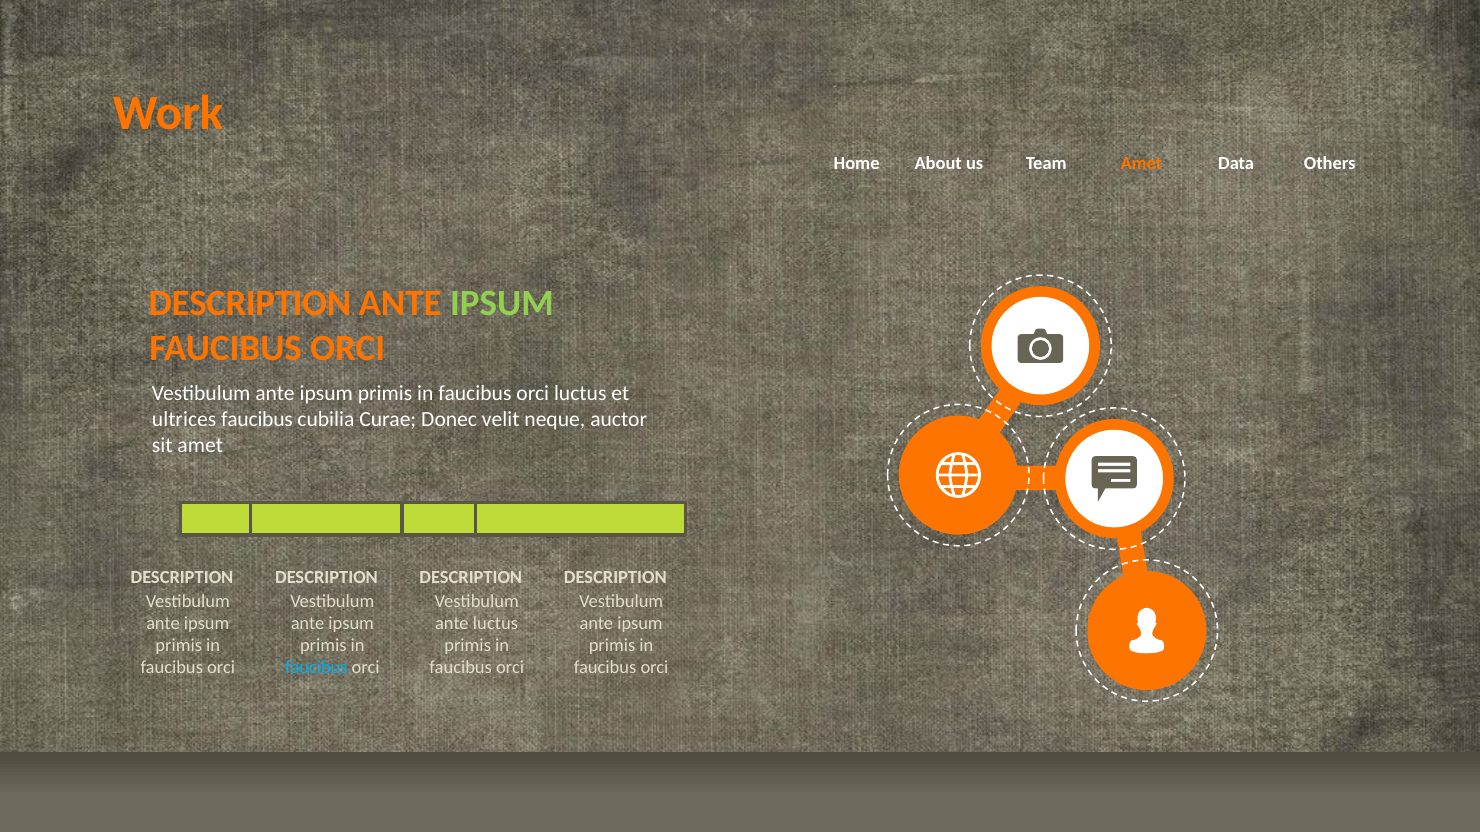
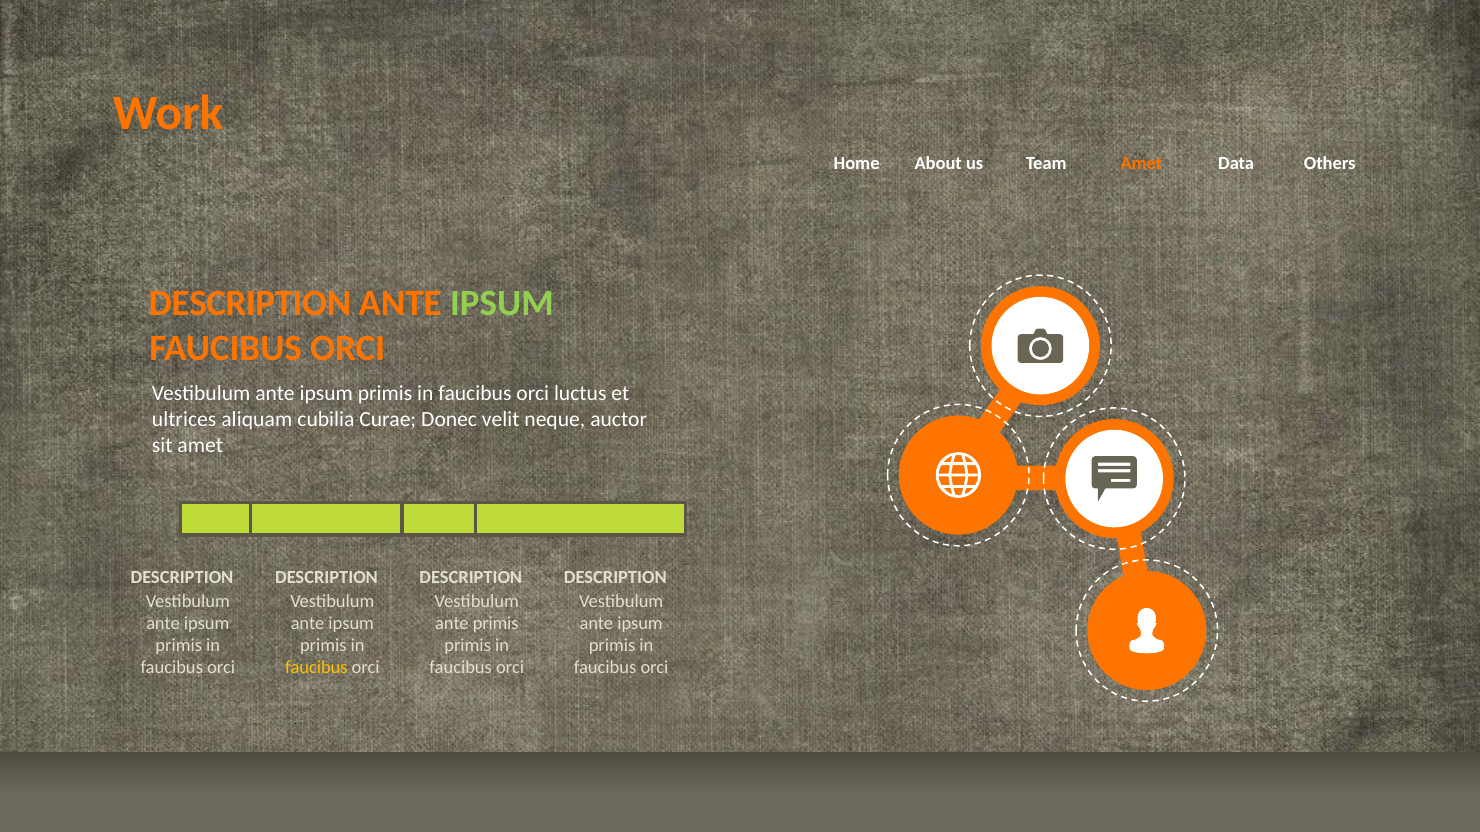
ultrices faucibus: faucibus -> aliquam (257, 419)
ante luctus: luctus -> primis (496, 624)
faucibus colour: light blue -> yellow (316, 668)
